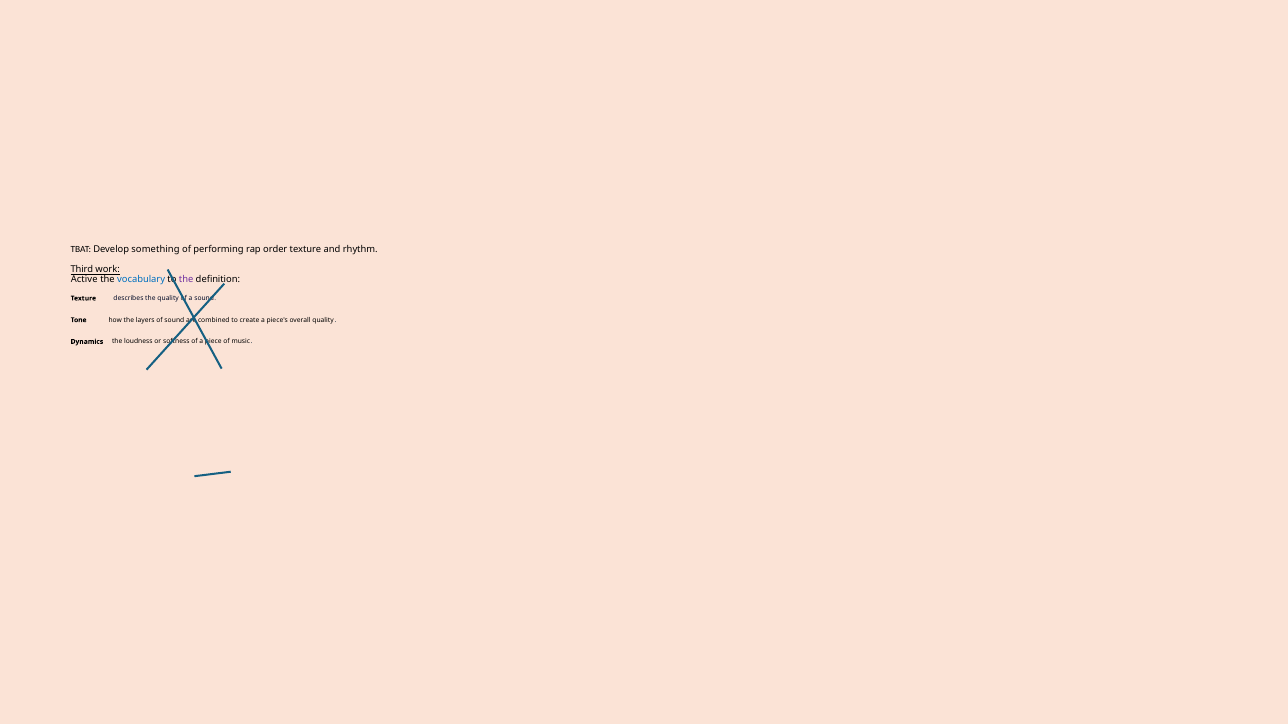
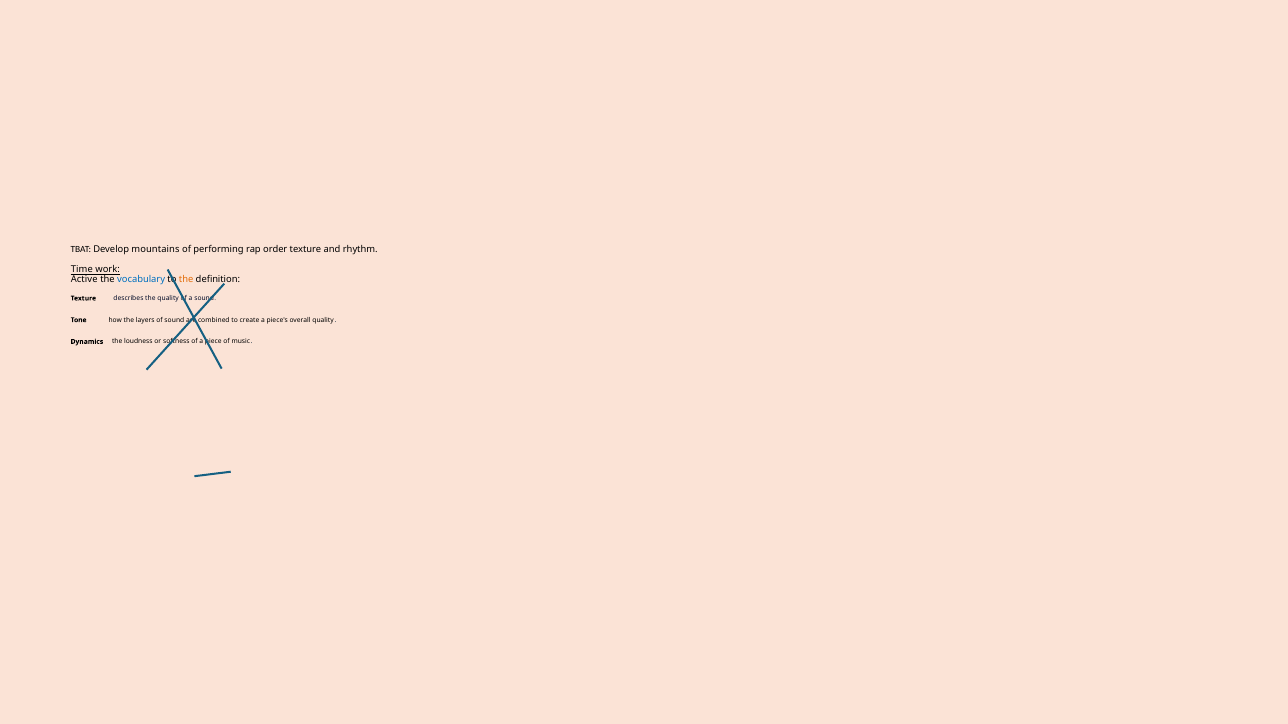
something: something -> mountains (156, 249)
Third: Third -> Time (82, 270)
the colour: purple -> orange (186, 280)
